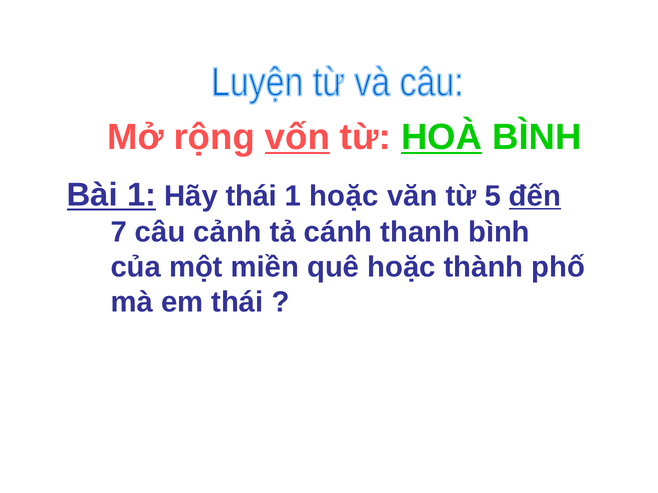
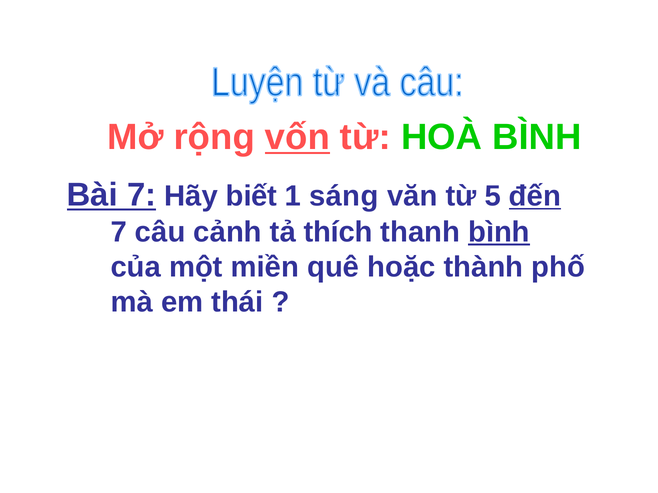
HOÀ underline: present -> none (442, 137)
Bài 1: 1 -> 7 (142, 195)
Hãy thái: thái -> biết (251, 196)
1 hoặc: hoặc -> sáng (344, 196)
cánh: cánh -> thích (338, 232)
bình underline: none -> present (499, 232)
